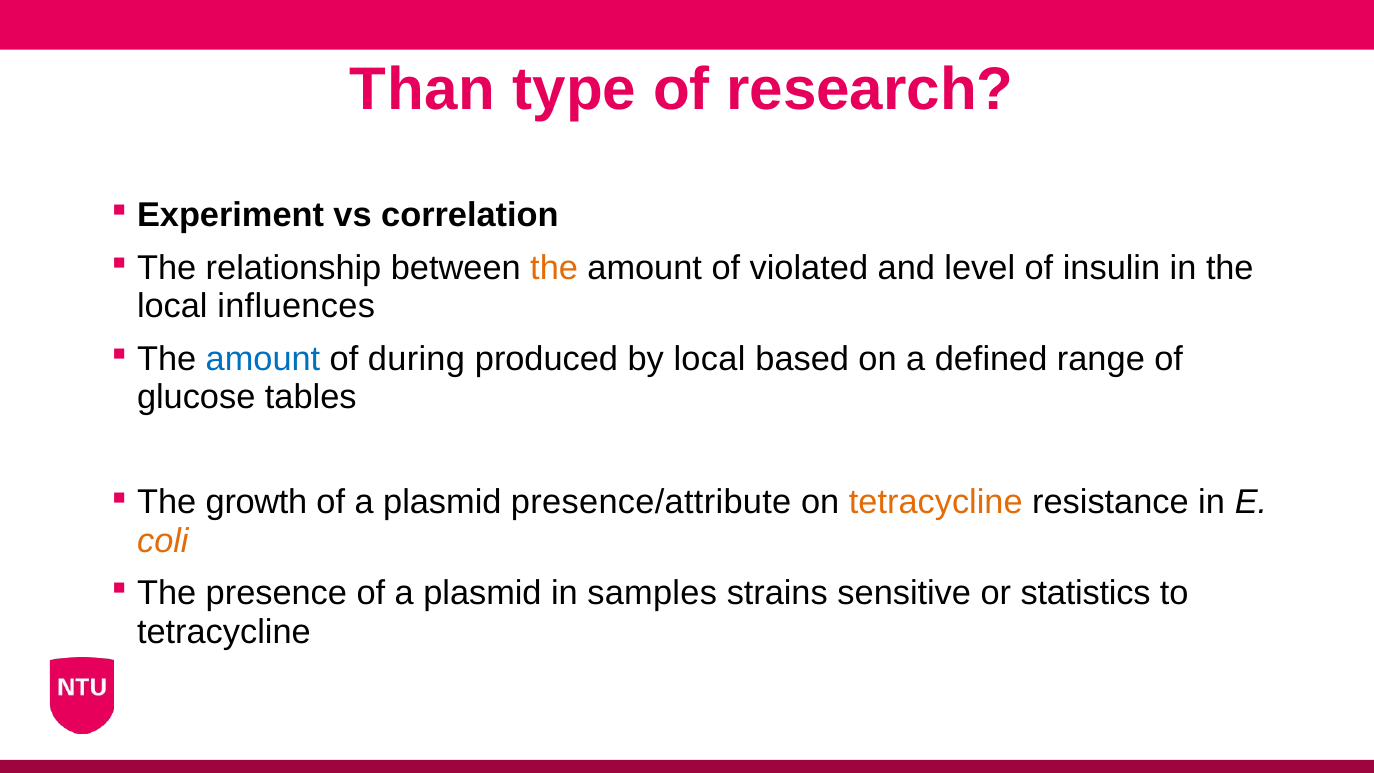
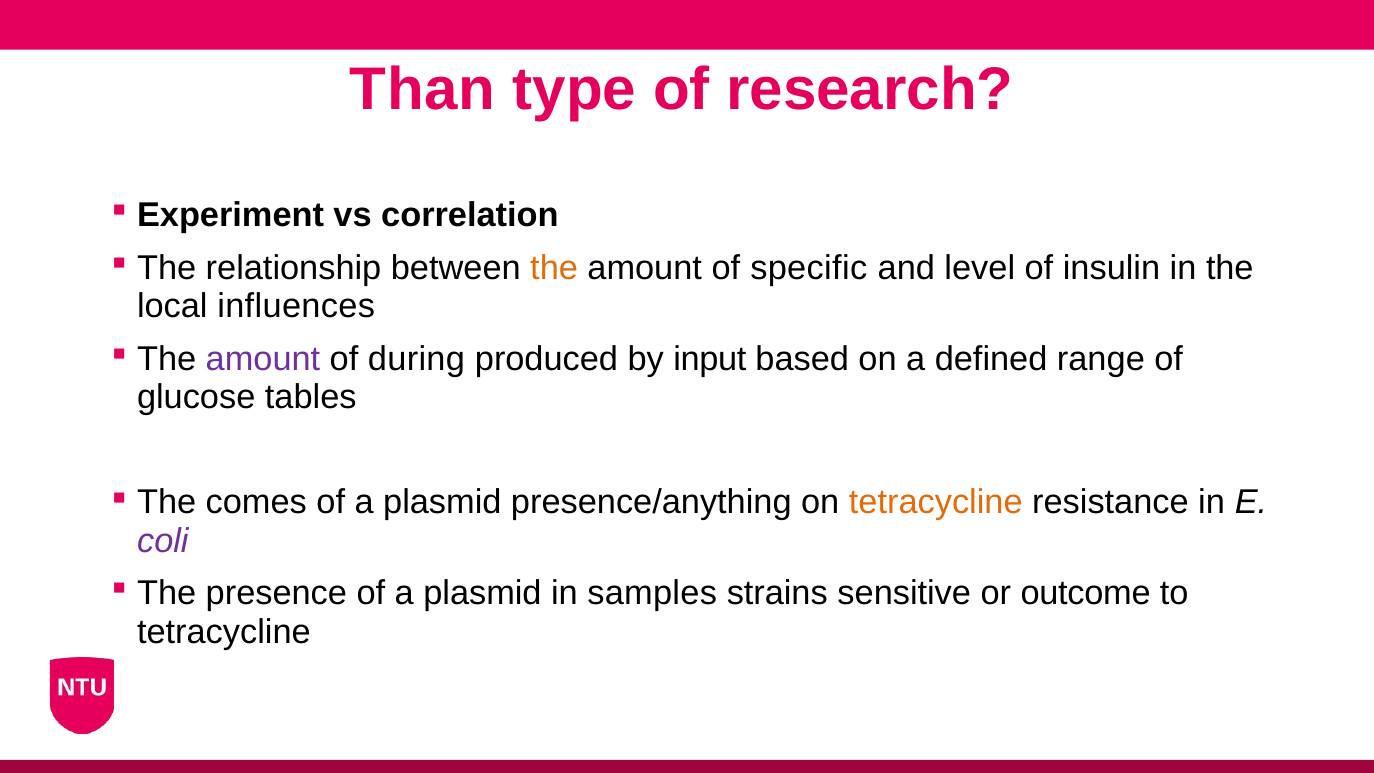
violated: violated -> specific (809, 268)
amount colour: blue -> purple (263, 359)
by local: local -> input (710, 359)
growth: growth -> comes (256, 502)
presence/attribute: presence/attribute -> presence/anything (651, 502)
coli colour: orange -> purple (163, 541)
statistics: statistics -> outcome (1086, 593)
